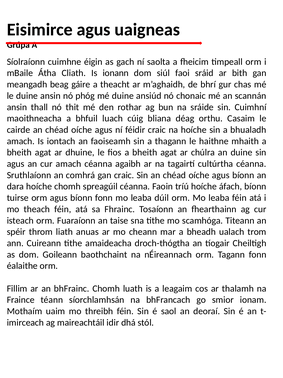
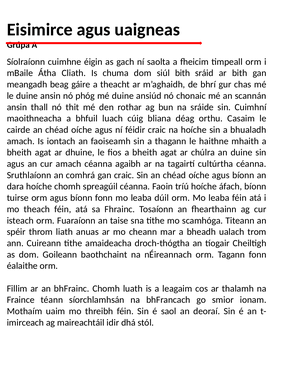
ionann: ionann -> chuma (116, 73)
siúl faoi: faoi -> bith (182, 73)
